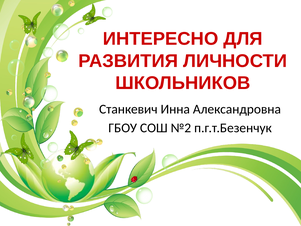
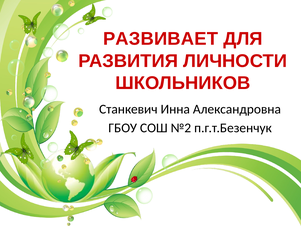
ИНТЕРЕСНО: ИНТЕРЕСНО -> РАЗВИВАЕТ (161, 39)
